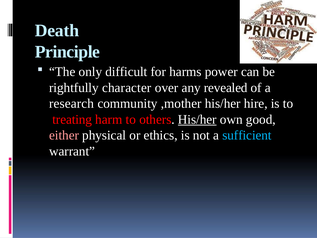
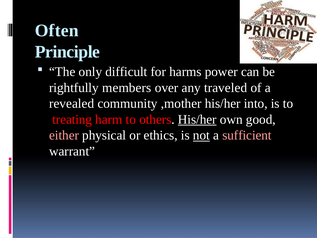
Death: Death -> Often (57, 31)
character: character -> members (127, 88)
revealed: revealed -> traveled (226, 88)
research: research -> revealed (72, 103)
hire: hire -> into (256, 103)
not underline: none -> present (201, 135)
sufficient colour: light blue -> pink (247, 135)
